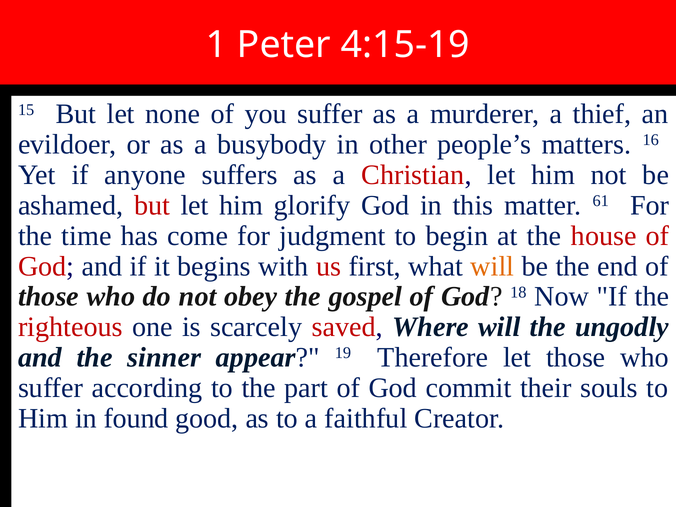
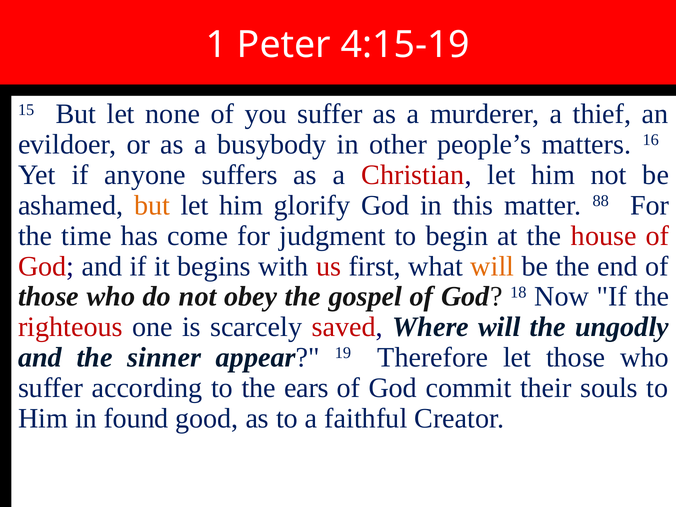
but colour: red -> orange (152, 205)
61: 61 -> 88 (601, 201)
part: part -> ears (306, 388)
